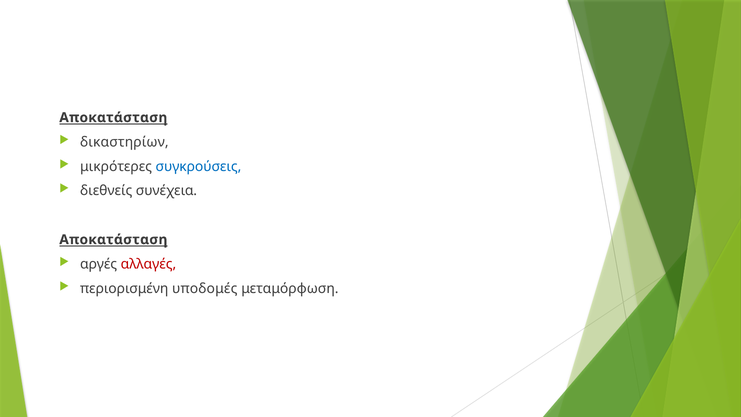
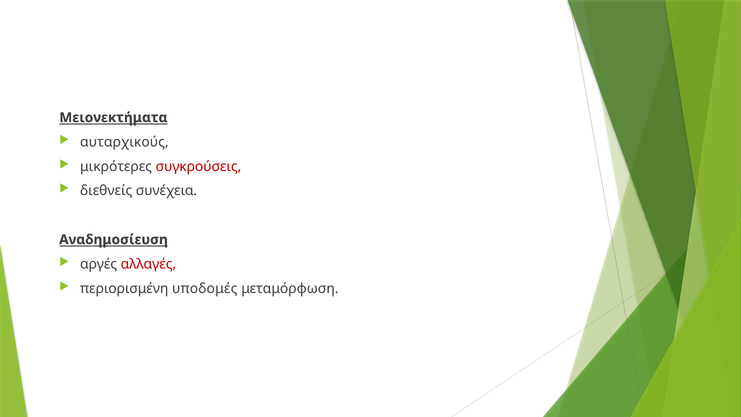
Αποκατάσταση: Αποκατάσταση -> Μειονεκτήματα (113, 118)
δικαστηρίων: δικαστηρίων -> αυταρχικούς (124, 142)
συγκρούσεις colour: blue -> red (198, 166)
Αποκατάσταση: Αποκατάσταση -> Αναδημοσίευση (113, 240)
